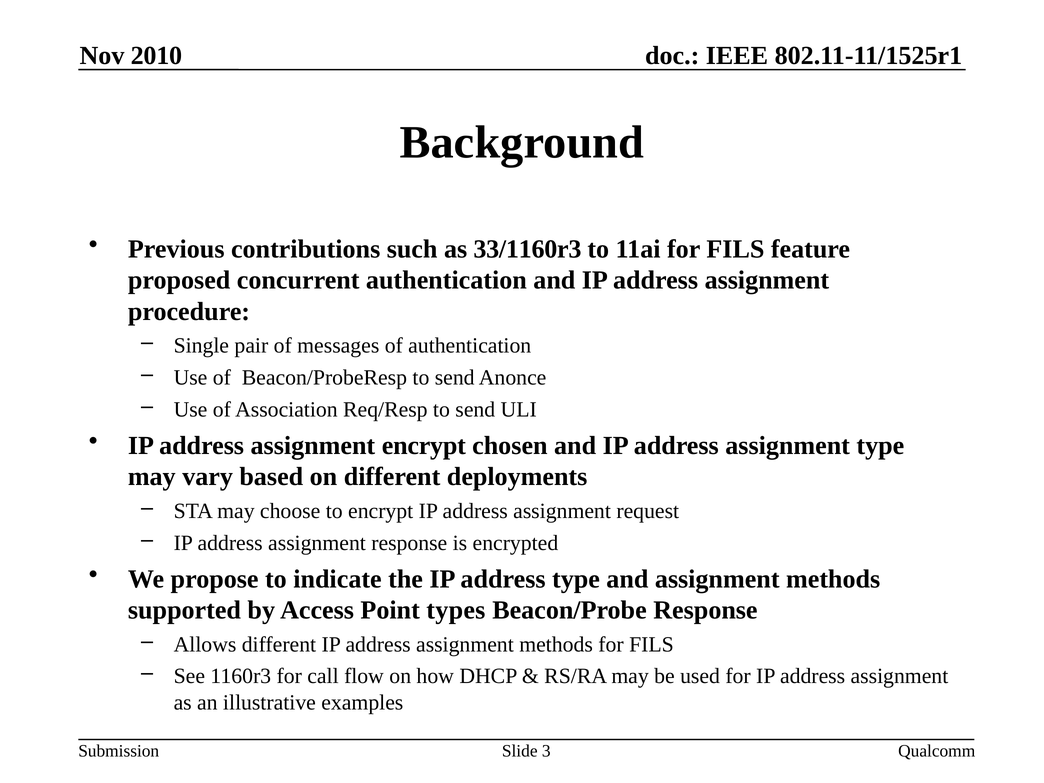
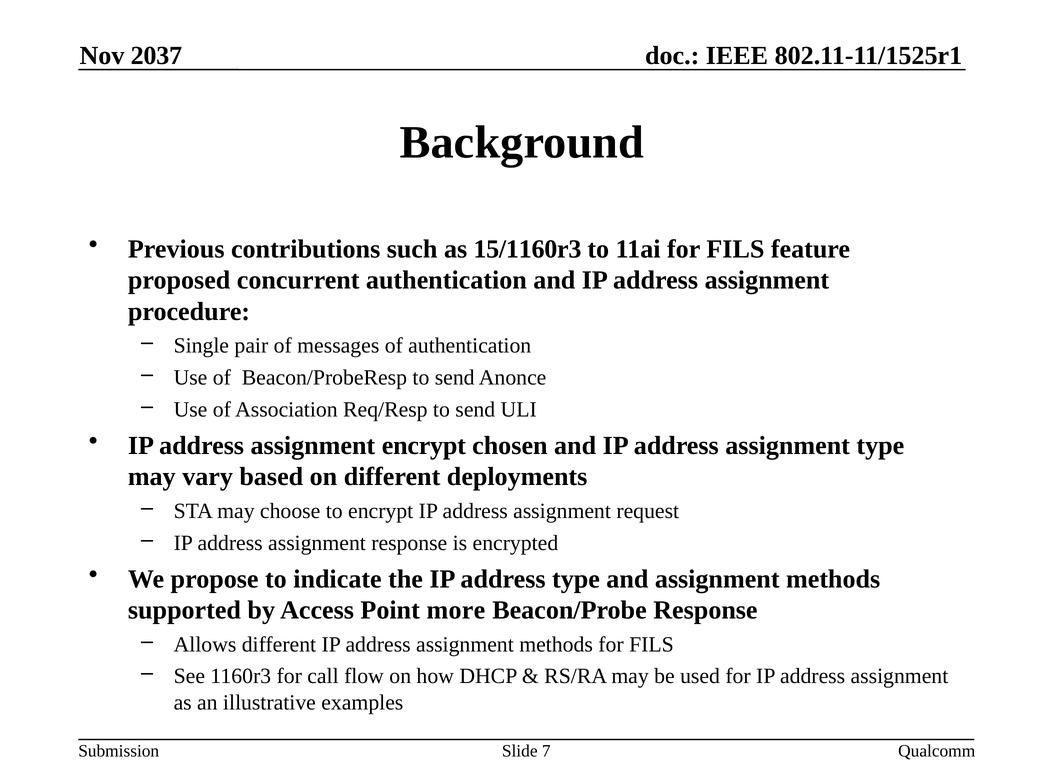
2010: 2010 -> 2037 (156, 56)
33/1160r3: 33/1160r3 -> 15/1160r3 (527, 249)
types: types -> more (456, 610)
3: 3 -> 7 (546, 751)
